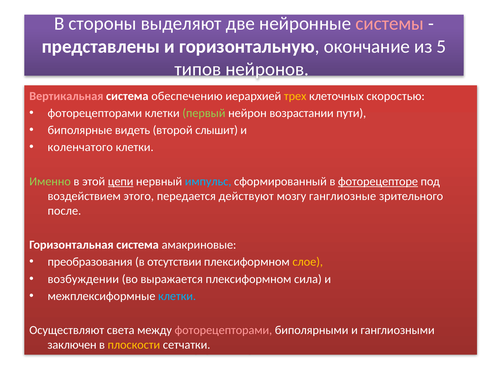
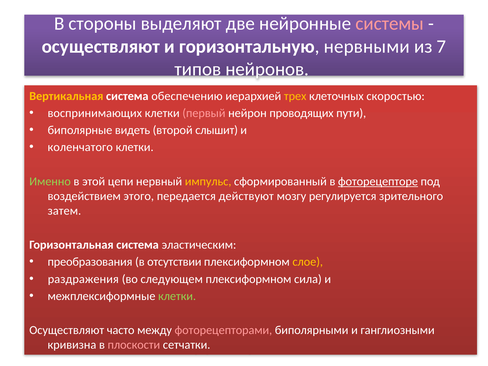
представлены: представлены -> осуществляют (101, 46)
окончание: окончание -> нервными (367, 46)
5: 5 -> 7 (441, 46)
Вертикальная colour: pink -> yellow (66, 96)
фоторецепторами: фоторецепторами -> воспринимающих (95, 113)
первый colour: light green -> pink (204, 113)
возрастании: возрастании -> проводящих (302, 113)
цепи underline: present -> none (121, 181)
импульс colour: light blue -> yellow (208, 181)
ганглиозные: ганглиозные -> регулируется (343, 196)
после: после -> затем (64, 211)
амакриновые: амакриновые -> эластическим (199, 245)
возбуждении: возбуждении -> раздражения (83, 279)
выражается: выражается -> следующем (172, 279)
клетки colour: light blue -> light green (177, 296)
света: света -> часто (121, 330)
заключен: заключен -> кривизна (72, 345)
плоскости colour: yellow -> pink (134, 345)
